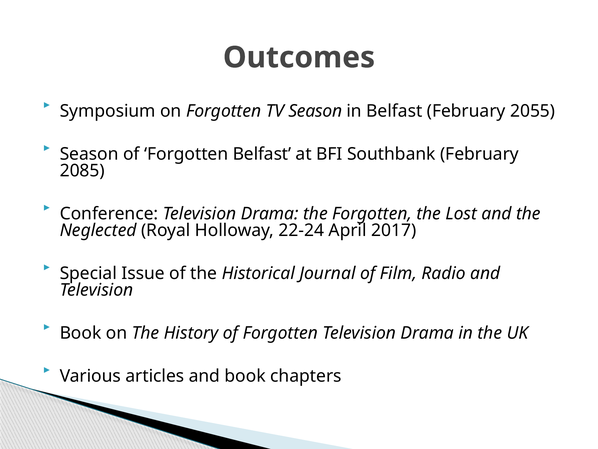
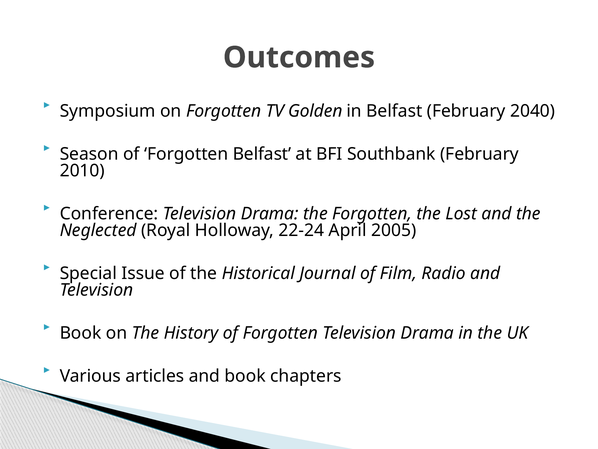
TV Season: Season -> Golden (315, 111)
2055: 2055 -> 2040 (533, 111)
2085: 2085 -> 2010 (82, 170)
2017: 2017 -> 2005 (394, 230)
